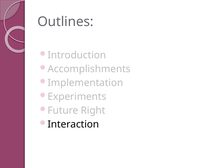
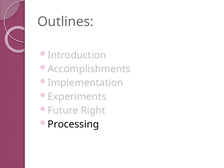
Interaction: Interaction -> Processing (73, 124)
